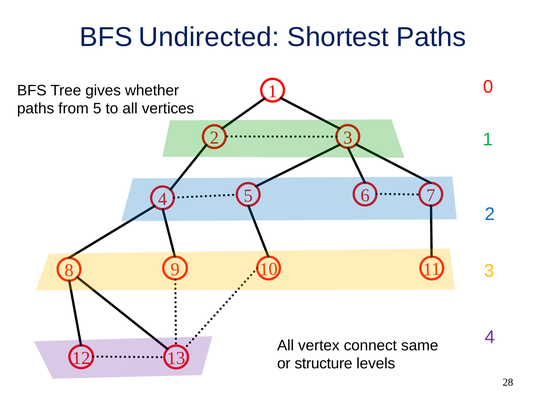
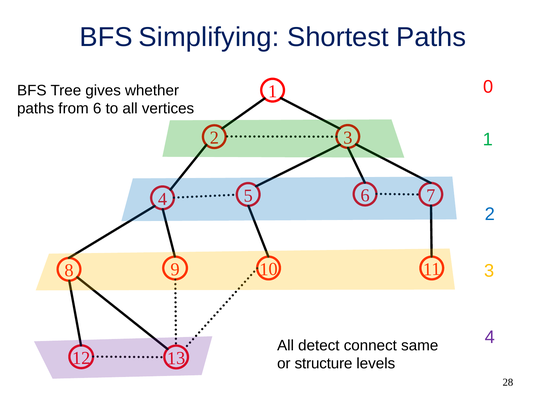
Undirected: Undirected -> Simplifying (209, 37)
from 5: 5 -> 6 (97, 109)
vertex: vertex -> detect (319, 346)
